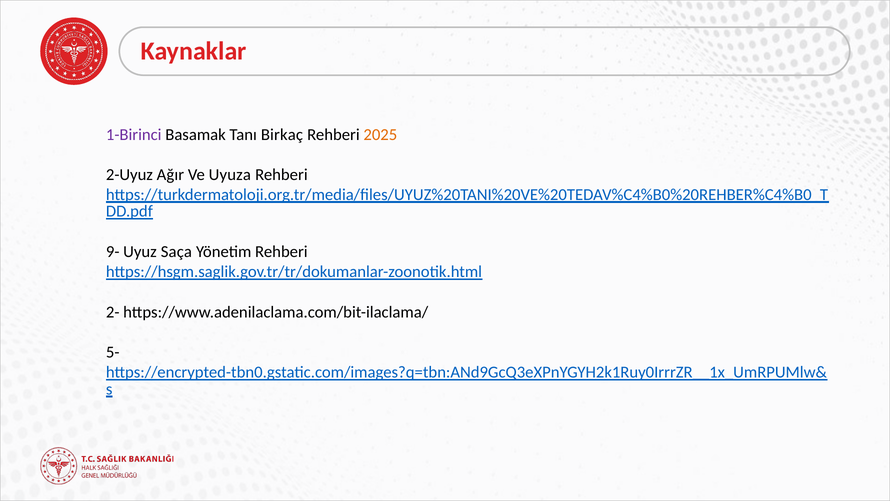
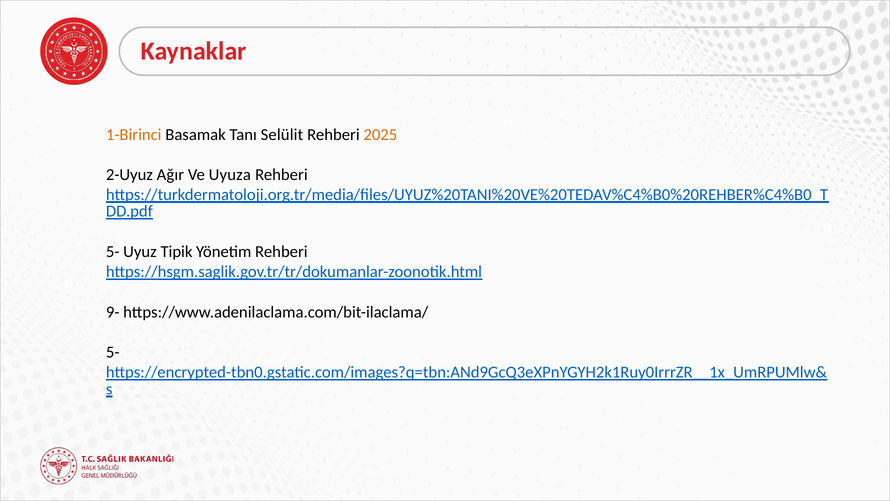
1-Birinci colour: purple -> orange (134, 135)
Birkaç: Birkaç -> Selülit (282, 135)
9-: 9- -> 5- (113, 252)
Saça: Saça -> Tipik (176, 252)
2-: 2- -> 9- (113, 312)
